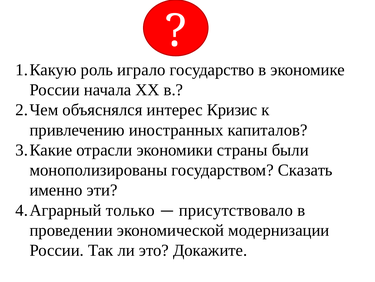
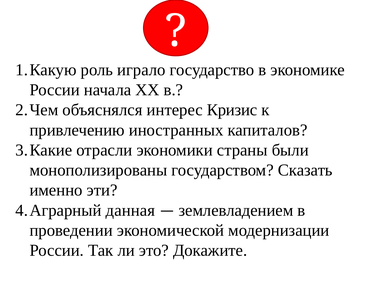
только: только -> данная (130, 210)
присутствовало: присутствовало -> землевладением (236, 210)
